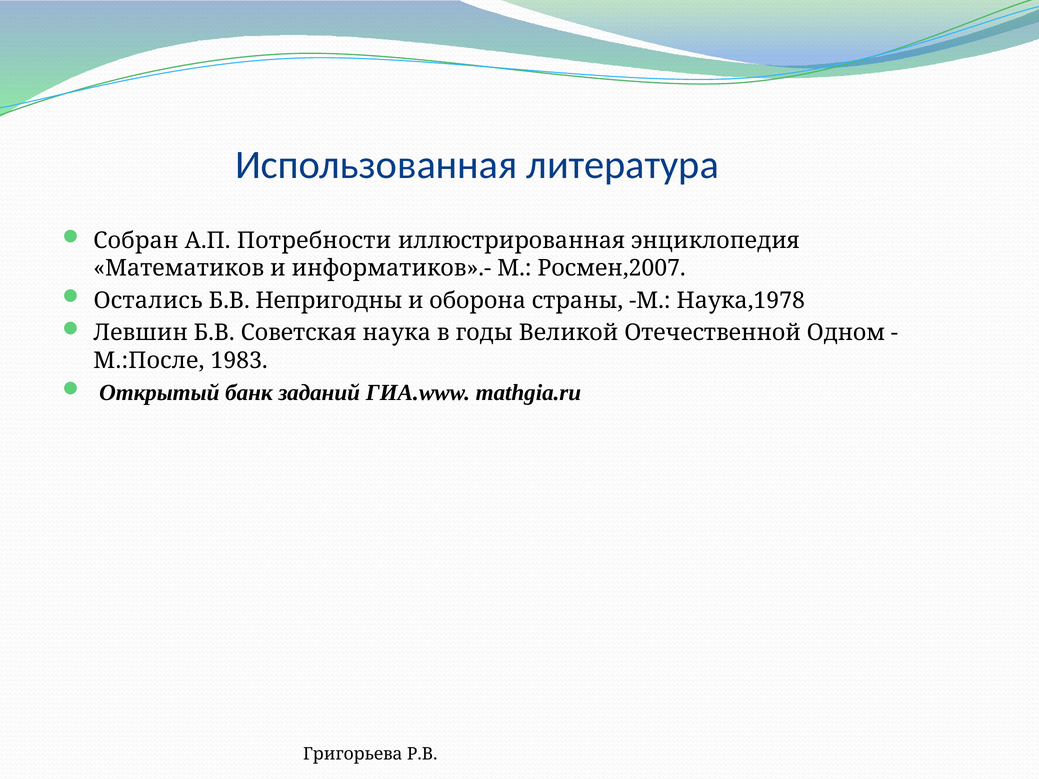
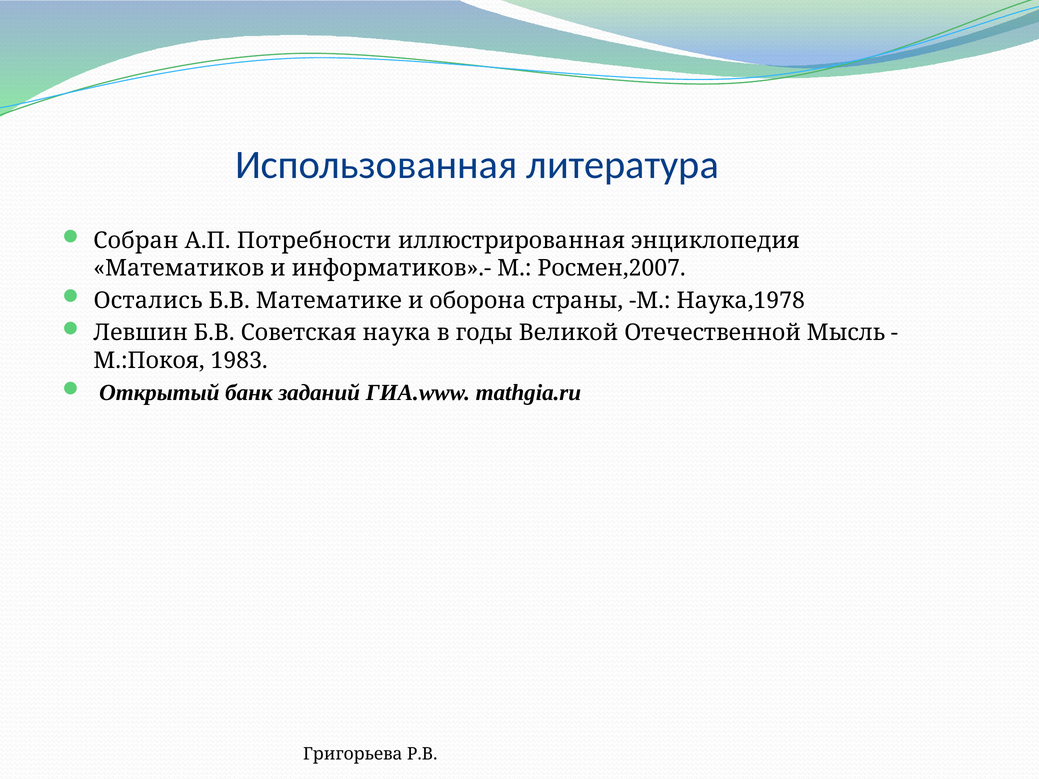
Непригодны: Непригодны -> Математике (329, 301)
Одном: Одном -> Мысль (846, 333)
М.:После: М.:После -> М.:Покоя (149, 361)
